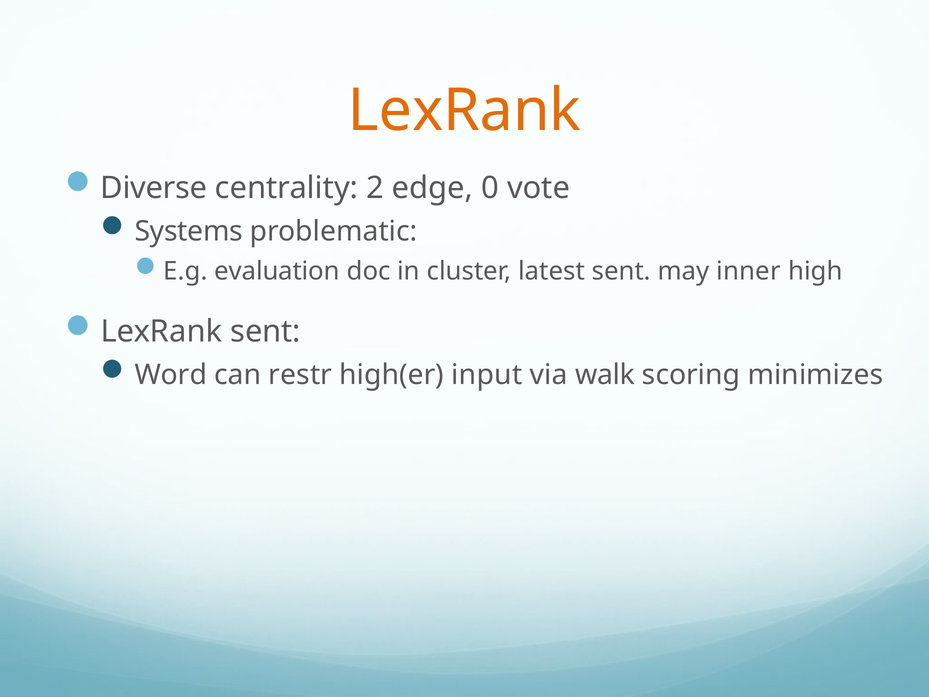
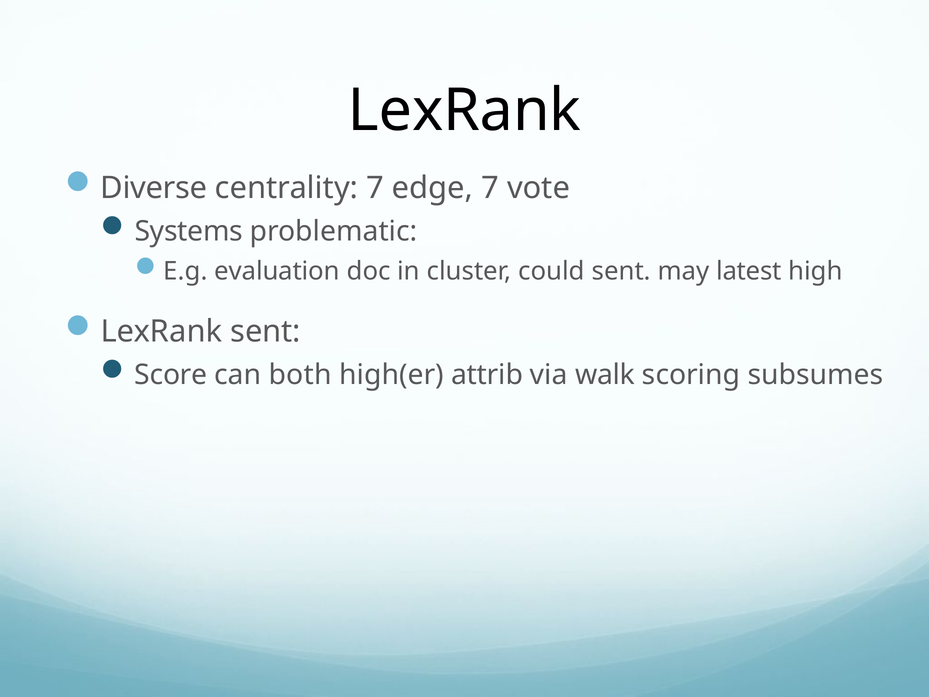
LexRank colour: orange -> black (465, 111)
centrality 2: 2 -> 7 (375, 188)
edge 0: 0 -> 7 (490, 188)
latest: latest -> could (551, 271)
inner: inner -> latest (749, 271)
Word: Word -> Score (171, 375)
restr: restr -> both (300, 375)
input: input -> attrib (487, 375)
minimizes: minimizes -> subsumes (815, 375)
